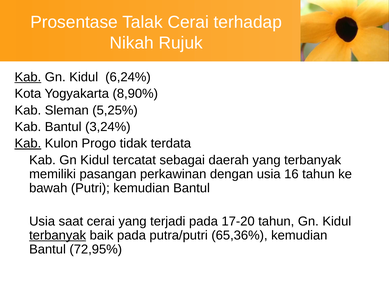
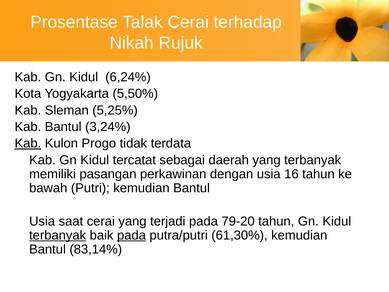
Kab underline: present -> none (28, 77)
8,90%: 8,90% -> 5,50% (135, 94)
17-20: 17-20 -> 79-20 (238, 221)
pada underline: none -> present (131, 235)
65,36%: 65,36% -> 61,30% (239, 235)
72,95%: 72,95% -> 83,14% (96, 249)
